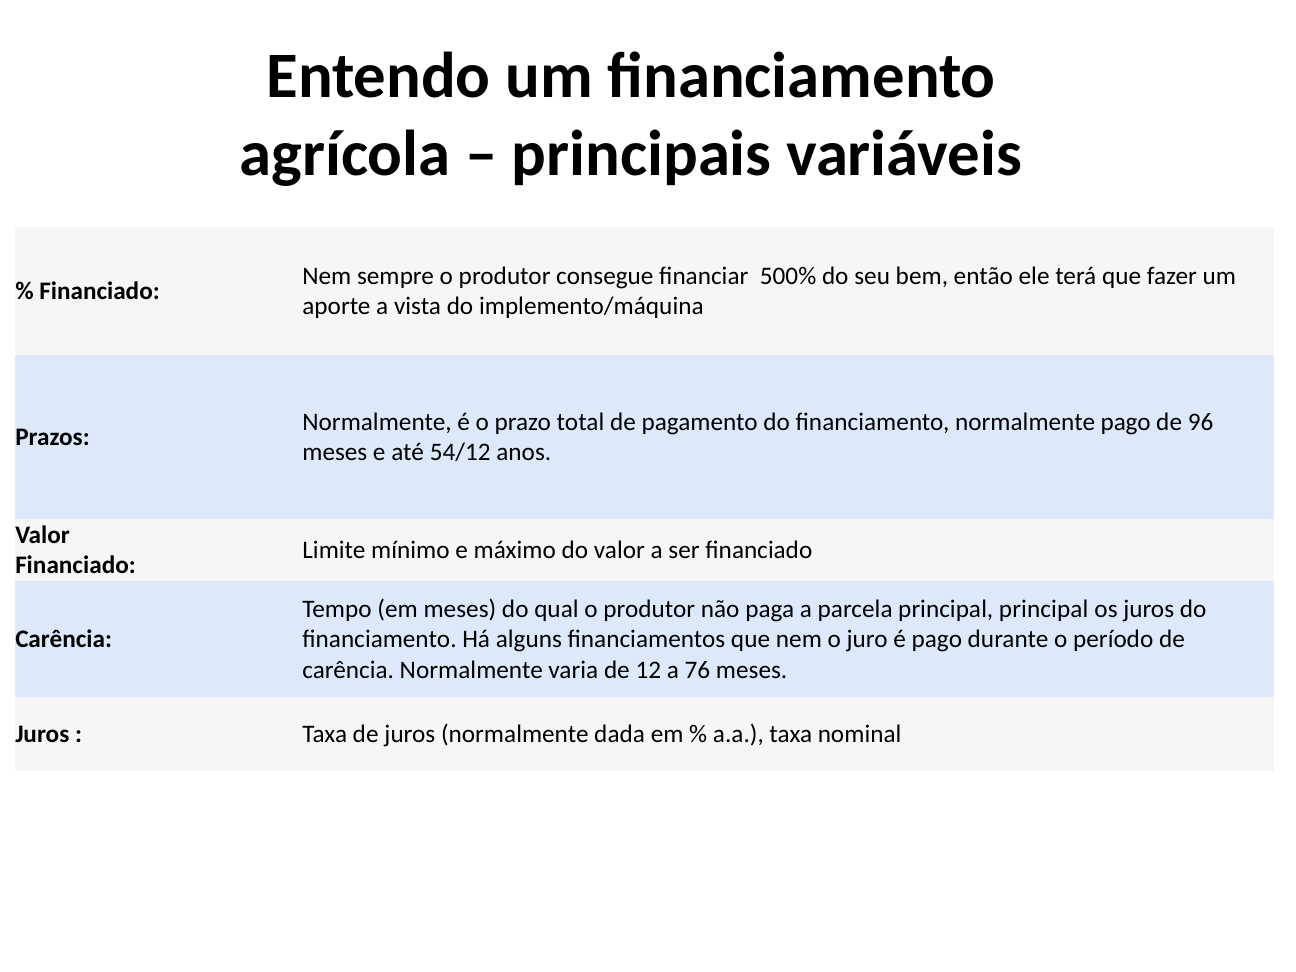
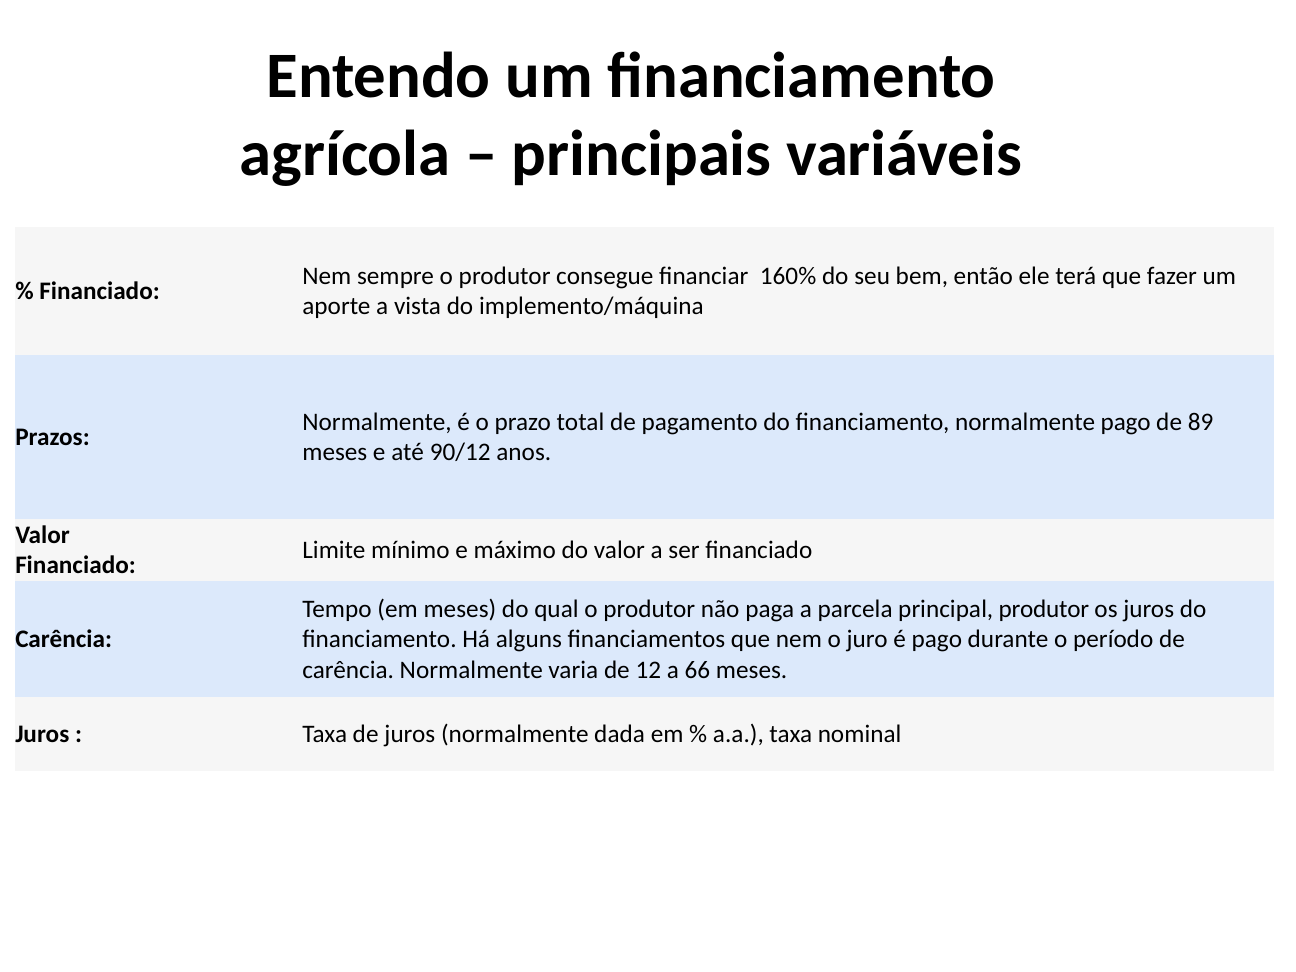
500%: 500% -> 160% (788, 276)
96: 96 -> 89 (1201, 422)
54/12: 54/12 -> 90/12 (460, 453)
principal principal: principal -> produtor (1044, 609)
76: 76 -> 66 (697, 670)
